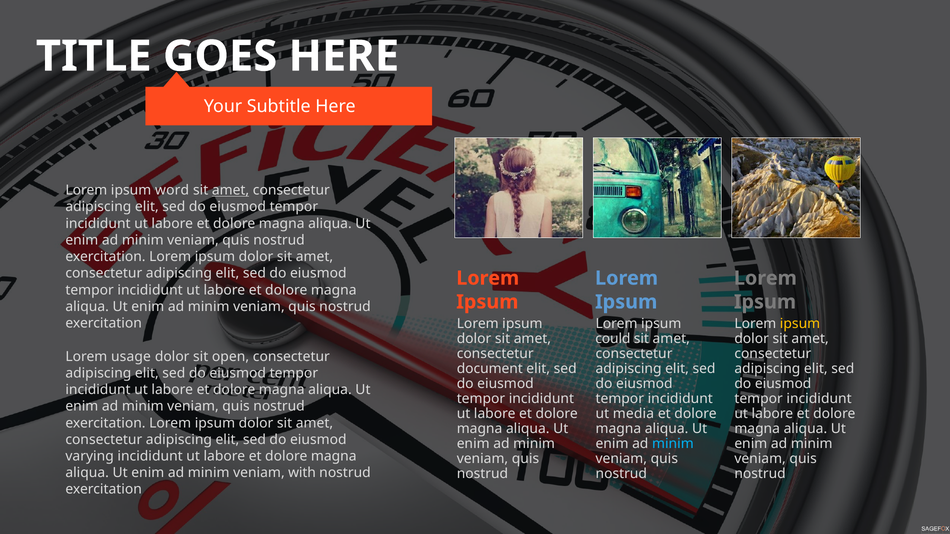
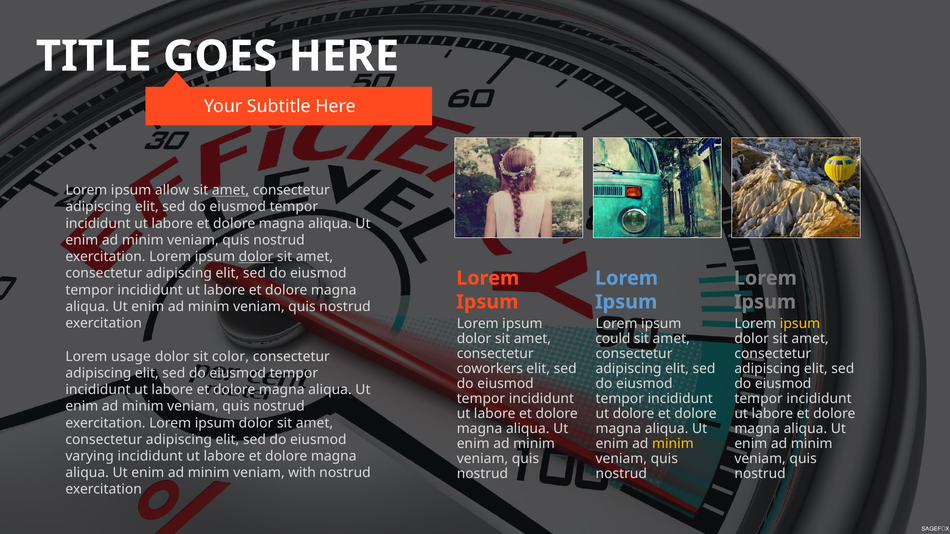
word: word -> allow (172, 190)
dolor underline: none -> present (256, 257)
open: open -> color (231, 357)
document: document -> coworkers (490, 369)
ut media: media -> dolore (634, 414)
minim colour: light blue -> yellow (673, 444)
